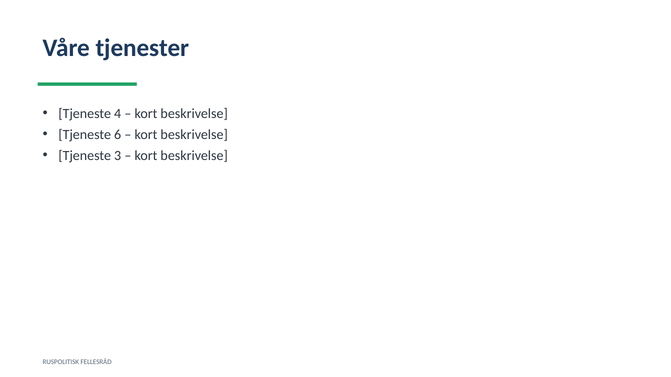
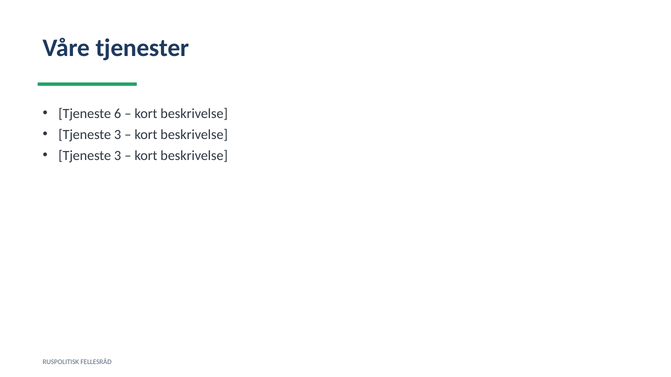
4: 4 -> 6 (118, 114)
6: 6 -> 3 (118, 135)
